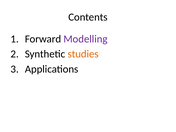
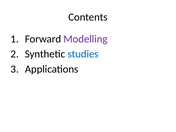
studies colour: orange -> blue (83, 54)
